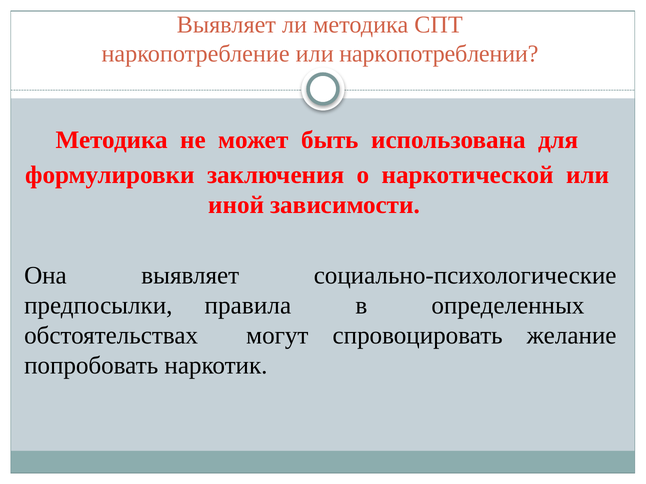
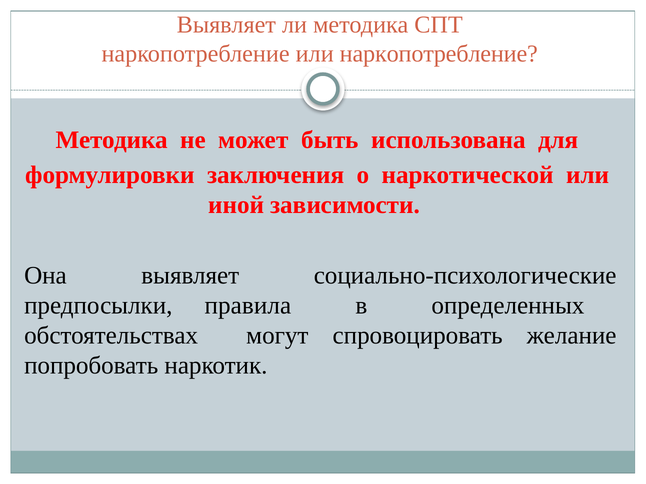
или наркопотреблении: наркопотреблении -> наркопотребление (439, 54)
